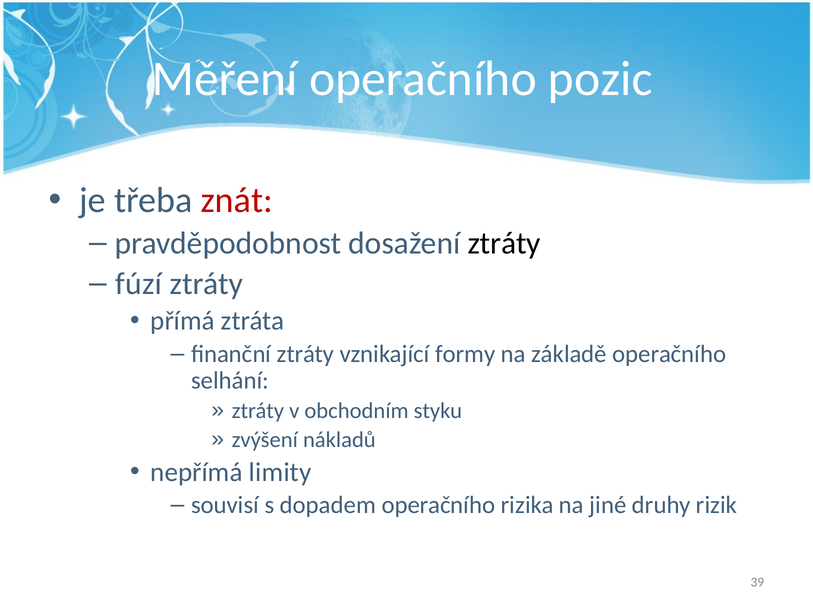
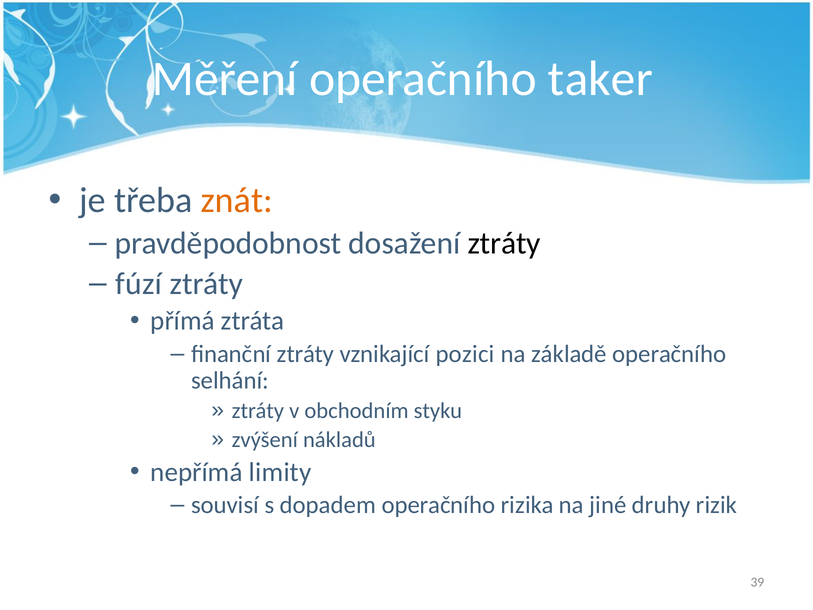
pozic: pozic -> taker (600, 79)
znát colour: red -> orange (237, 200)
formy: formy -> pozici (465, 354)
